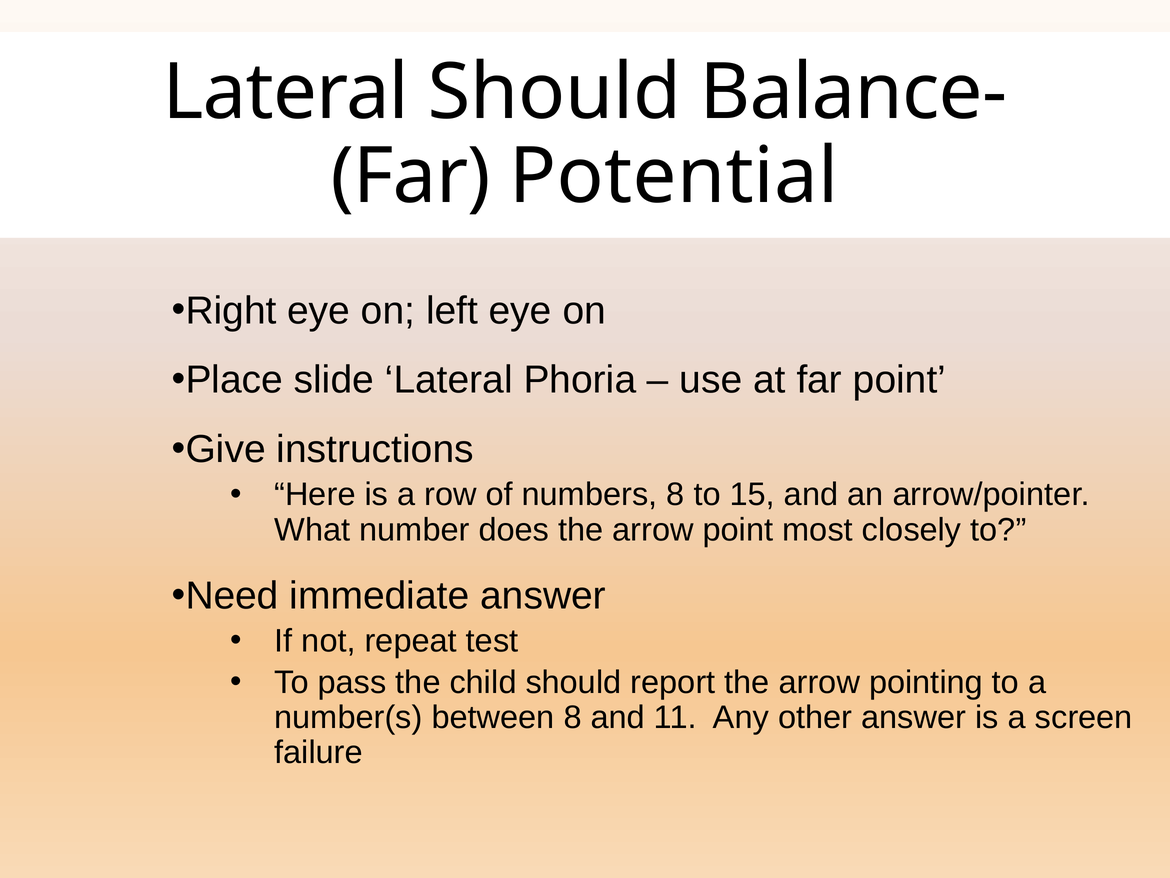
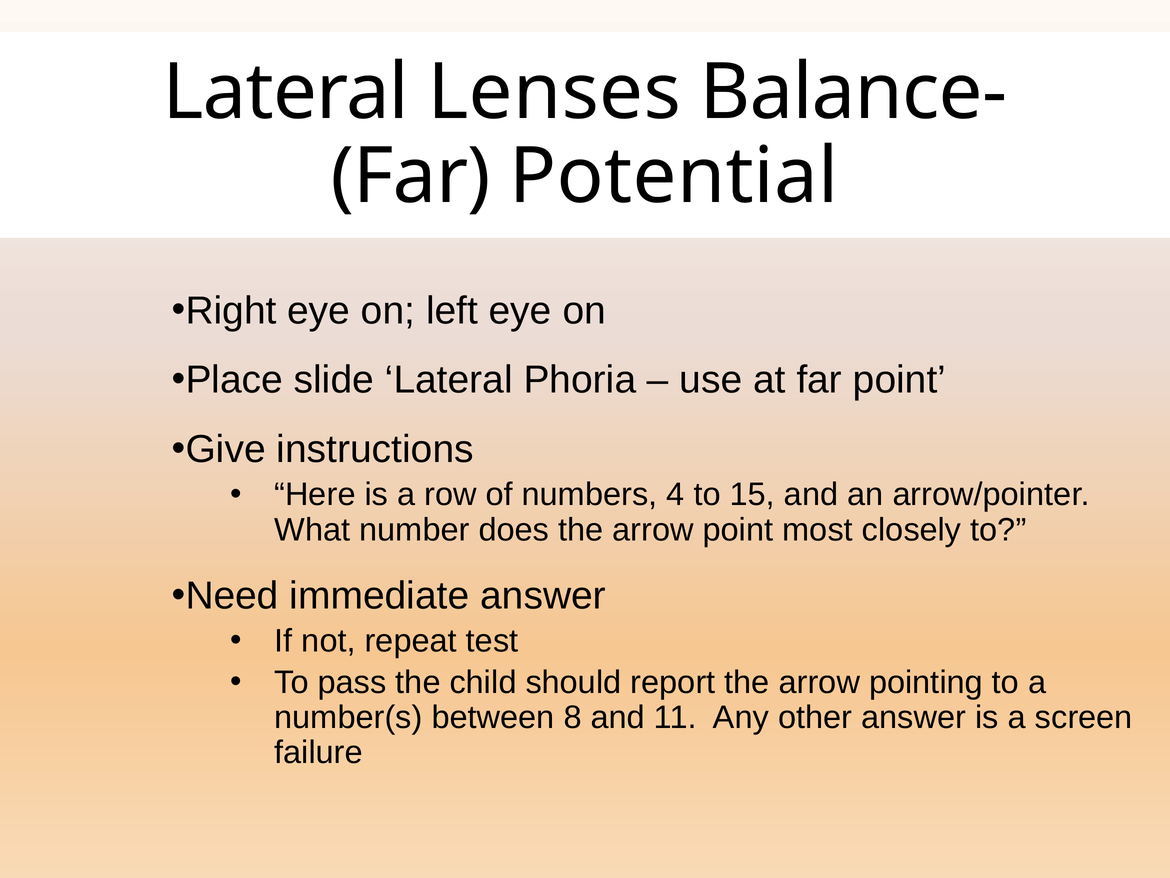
Lateral Should: Should -> Lenses (554, 92)
numbers 8: 8 -> 4 (675, 494)
